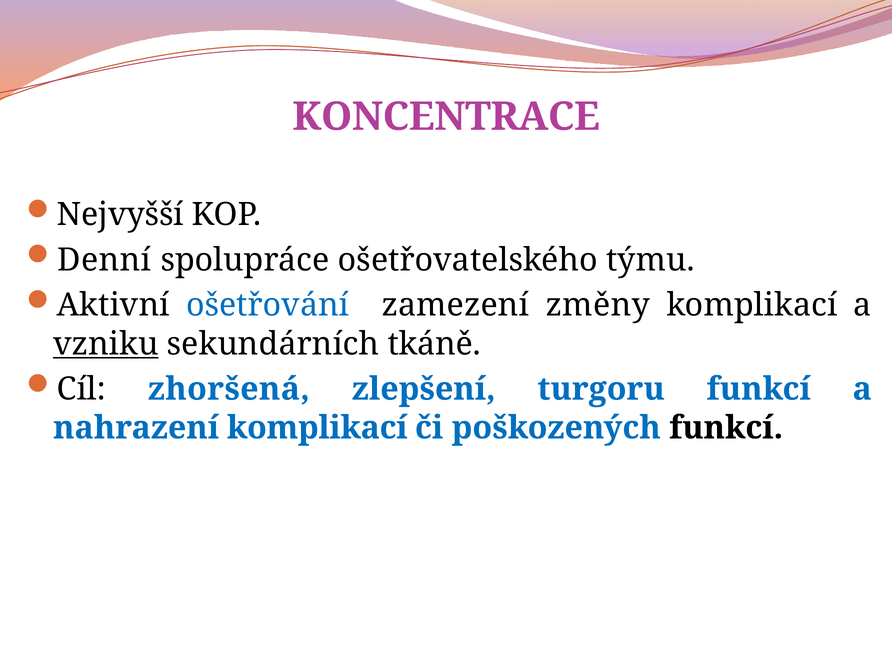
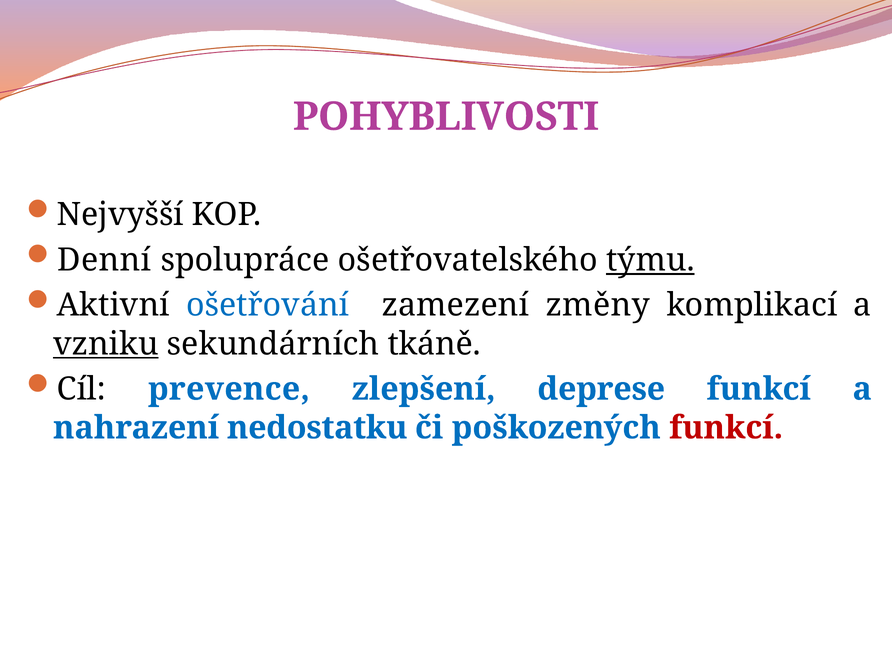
KONCENTRACE: KONCENTRACE -> POHYBLIVOSTI (446, 117)
týmu underline: none -> present (650, 260)
zhoršená: zhoršená -> prevence (229, 389)
turgoru: turgoru -> deprese (601, 389)
nahrazení komplikací: komplikací -> nedostatku (317, 428)
funkcí colour: black -> red (726, 428)
